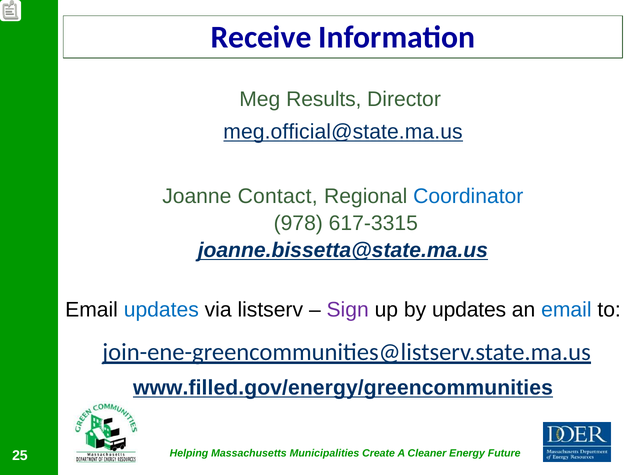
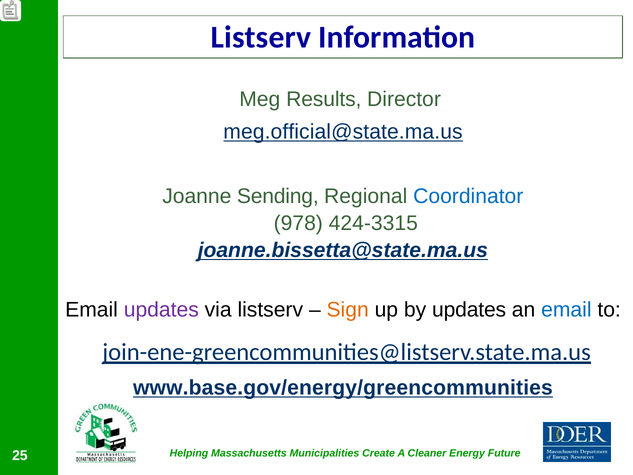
Receive: Receive -> Listserv (261, 38)
Contact: Contact -> Sending (278, 196)
617-3315: 617-3315 -> 424-3315 (373, 223)
updates colour: blue -> purple (161, 310)
Sign colour: purple -> orange (348, 310)
www.filled.gov/energy/greencommunities: www.filled.gov/energy/greencommunities -> www.base.gov/energy/greencommunities (343, 388)
